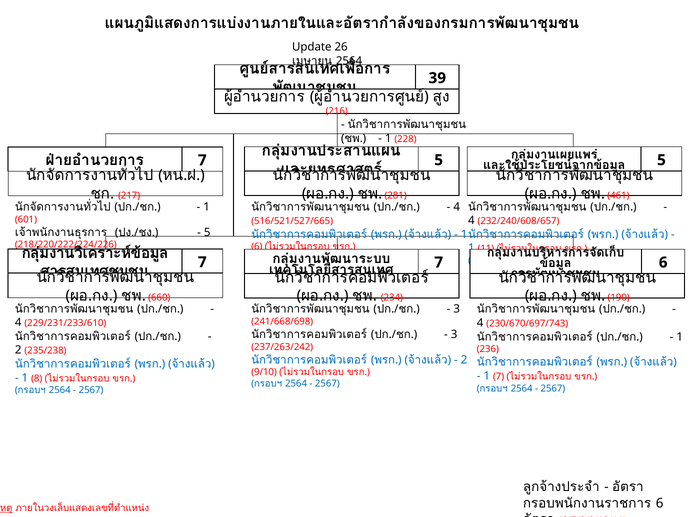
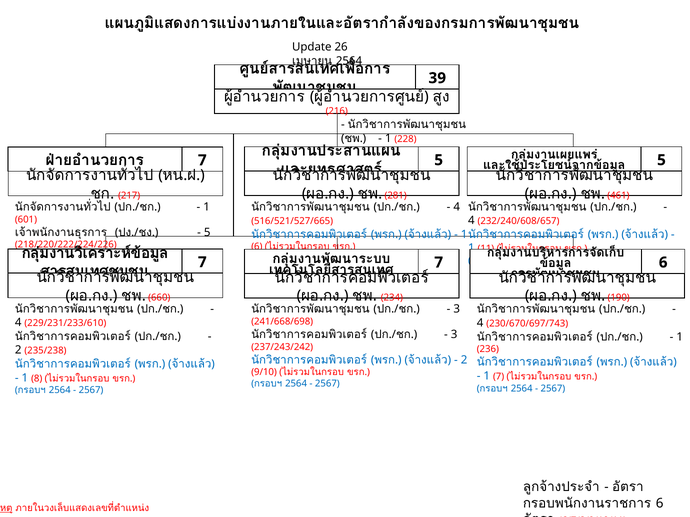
237/263/242: 237/263/242 -> 237/243/242 (282, 347)
